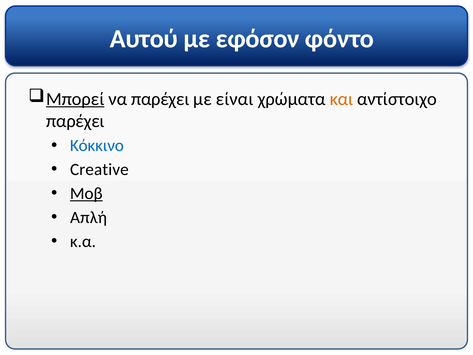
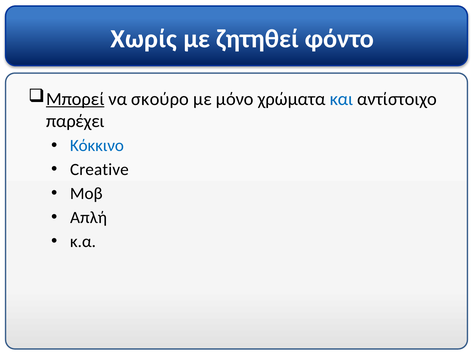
Αυτού: Αυτού -> Χωρίς (144, 39)
εφόσον: εφόσον -> ζητηθεί (258, 39)
να παρέχει: παρέχει -> σκούρο (160, 99)
είναι: είναι -> μόνο (235, 99)
και colour: orange -> blue (341, 99)
Μοβ underline: present -> none (86, 193)
